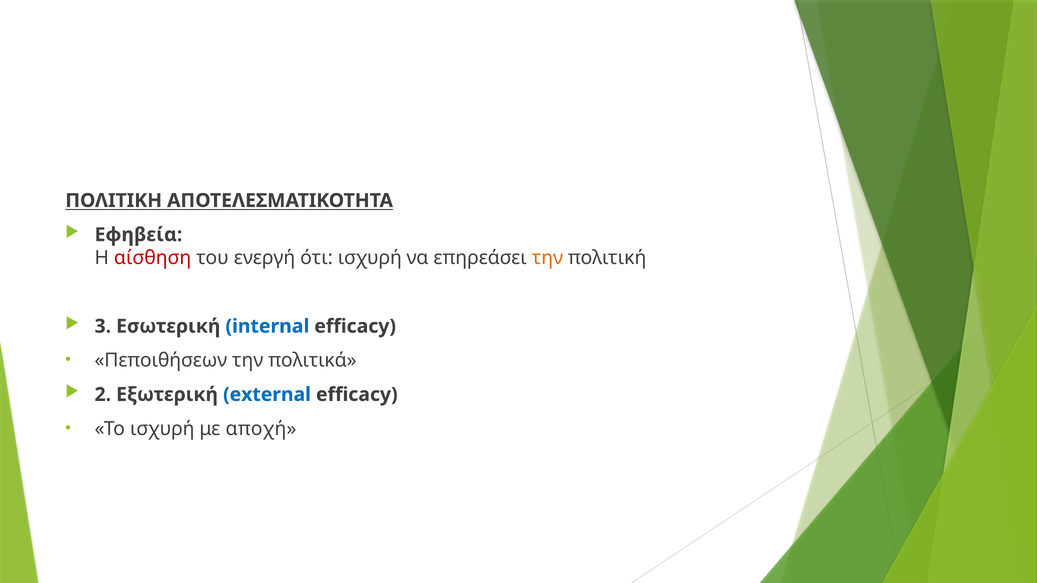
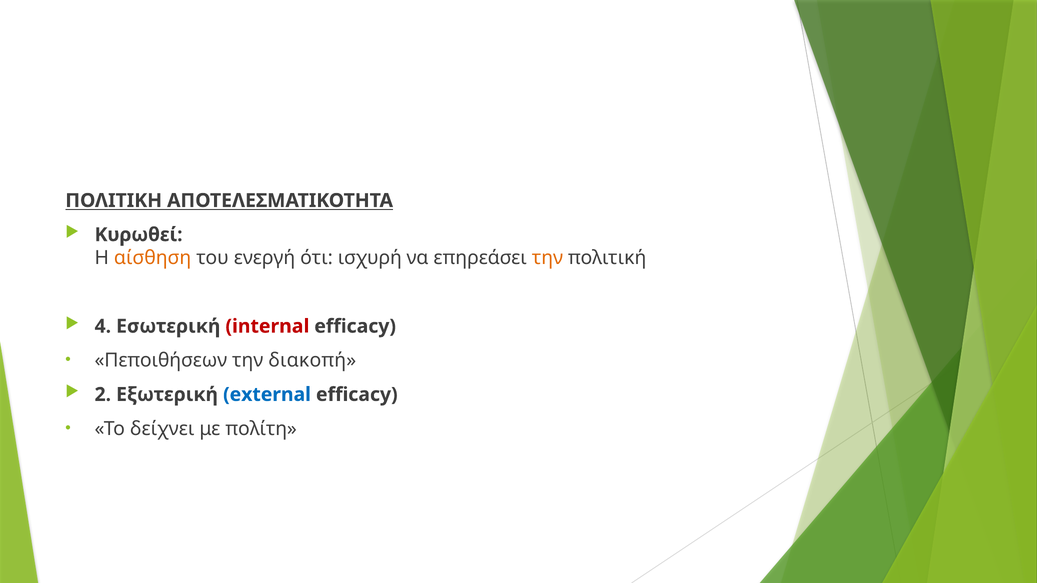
Εφηβεία: Εφηβεία -> Κυρωθεί (139, 235)
αίσθηση colour: red -> orange (153, 258)
3: 3 -> 4 (103, 326)
internal colour: blue -> red (267, 326)
πολιτικά: πολιτικά -> διακοπή (312, 361)
Το ισχυρή: ισχυρή -> δείχνει (162, 429)
αποχή: αποχή -> πολίτη (261, 429)
